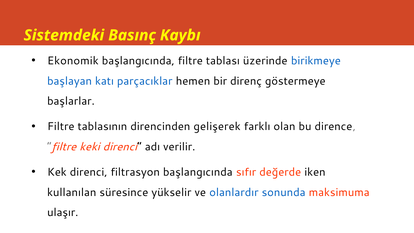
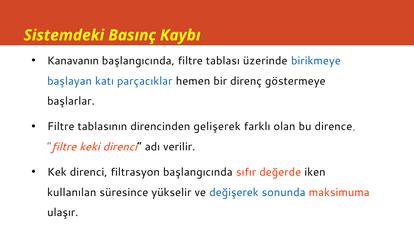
Ekonomik: Ekonomik -> Kanavanın (73, 61)
olanlardır: olanlardır -> değişerek (234, 192)
